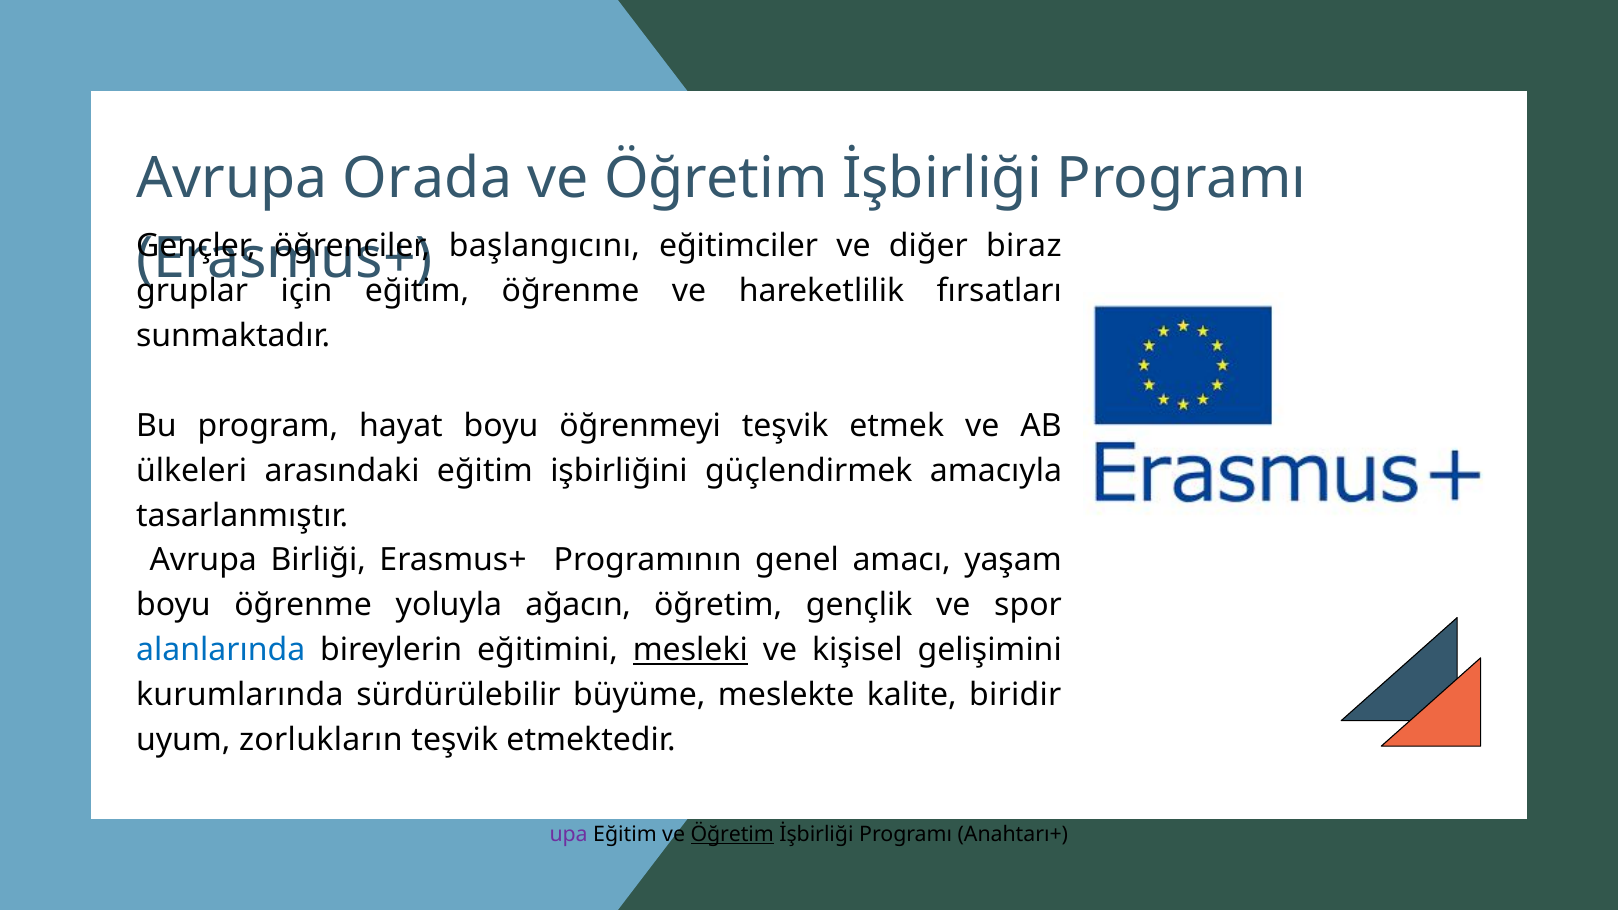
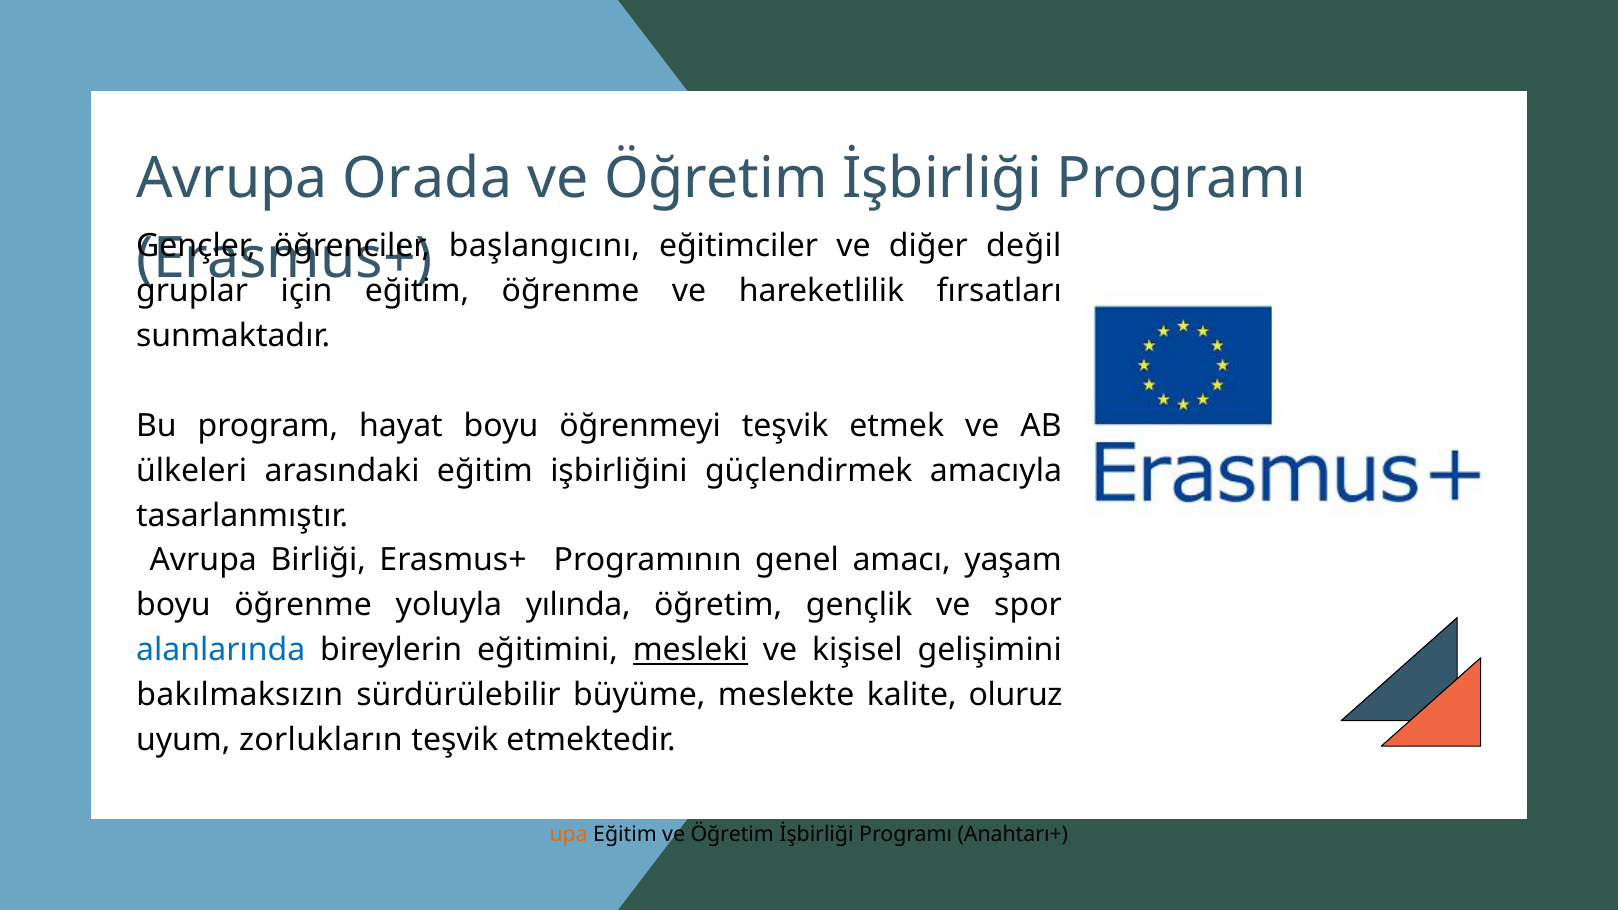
biraz: biraz -> değil (1024, 246)
ağacın: ağacın -> yılında (578, 605)
kurumlarında: kurumlarında -> bakılmaksızın (240, 695)
biridir: biridir -> oluruz (1016, 695)
upa colour: purple -> orange (569, 834)
Öğretim underline: present -> none (732, 834)
